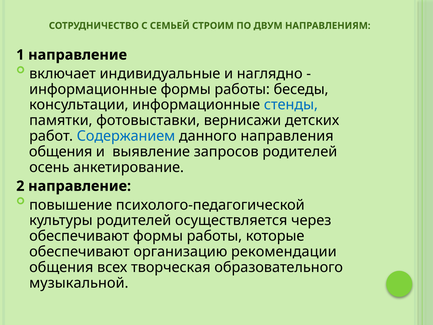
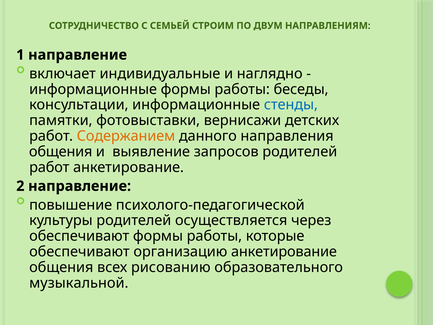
Содержанием colour: blue -> orange (126, 136)
осень: осень -> работ (49, 167)
организацию рекомендации: рекомендации -> анкетирование (284, 252)
творческая: творческая -> рисованию (171, 267)
